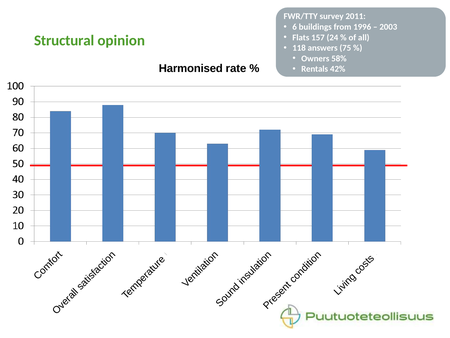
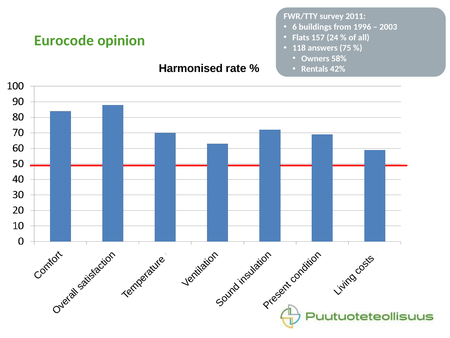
Structural: Structural -> Eurocode (64, 40)
